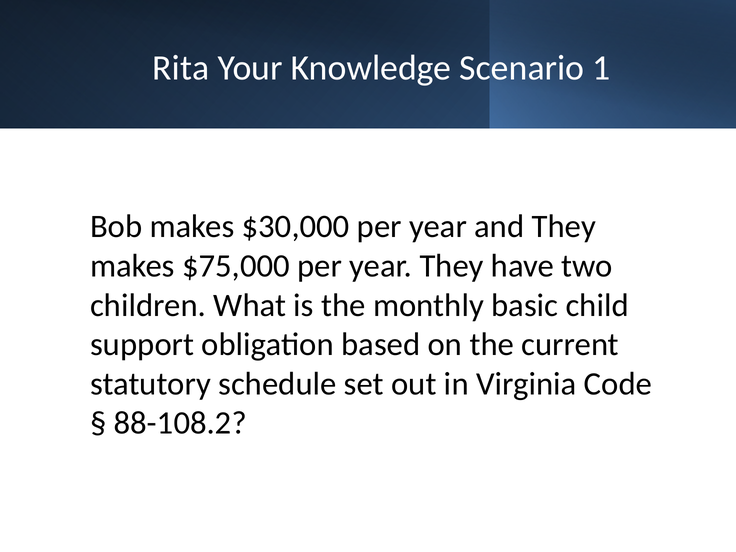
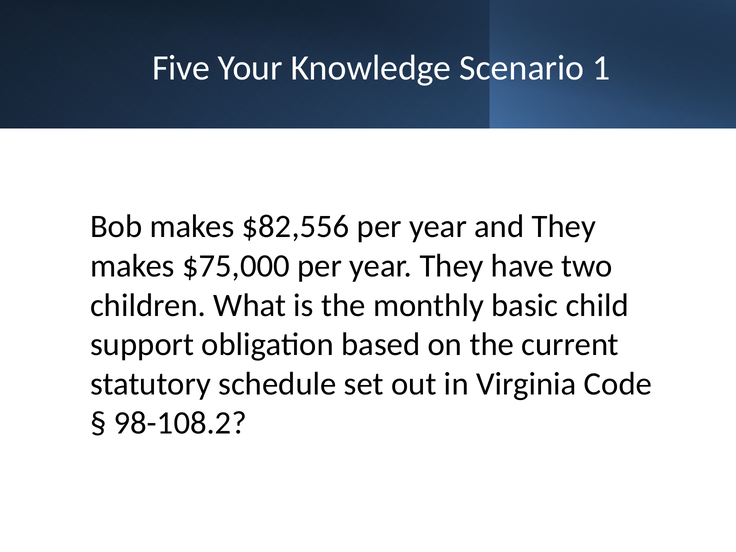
Rita: Rita -> Five (181, 68)
$30,000: $30,000 -> $82,556 (296, 227)
88-108.2: 88-108.2 -> 98-108.2 (180, 423)
